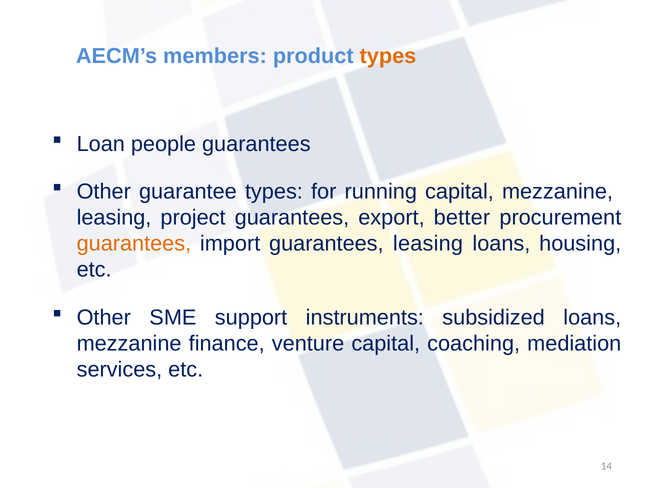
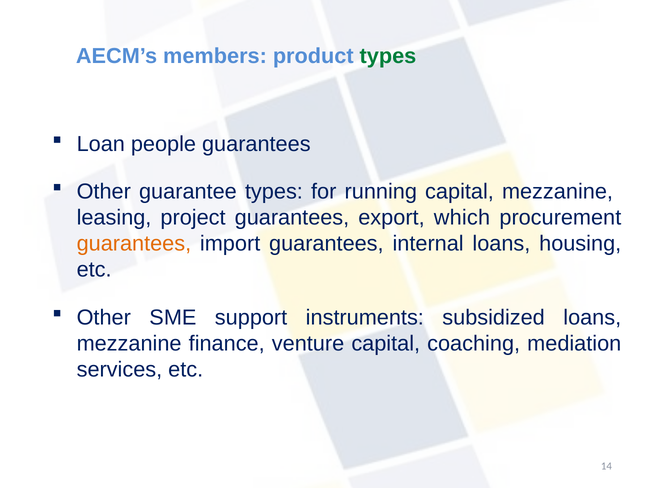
types colour: orange -> green (388, 56)
better: better -> which (462, 218)
guarantees leasing: leasing -> internal (428, 244)
